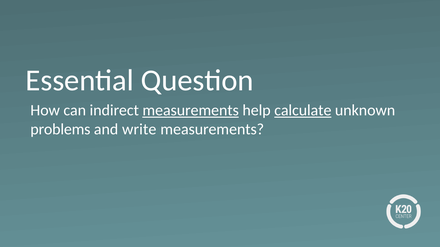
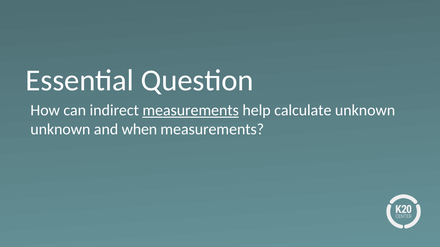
calculate underline: present -> none (303, 110)
problems: problems -> unknown (60, 130)
write: write -> when (139, 130)
